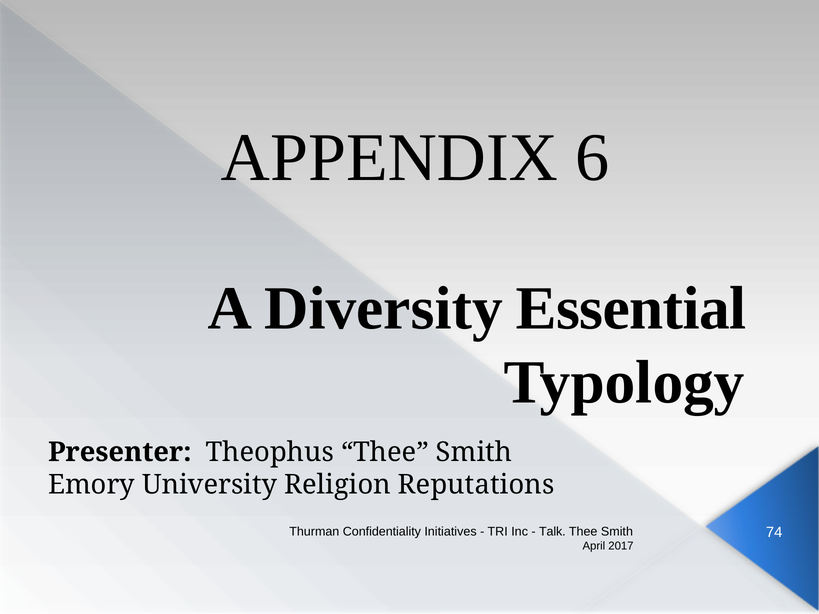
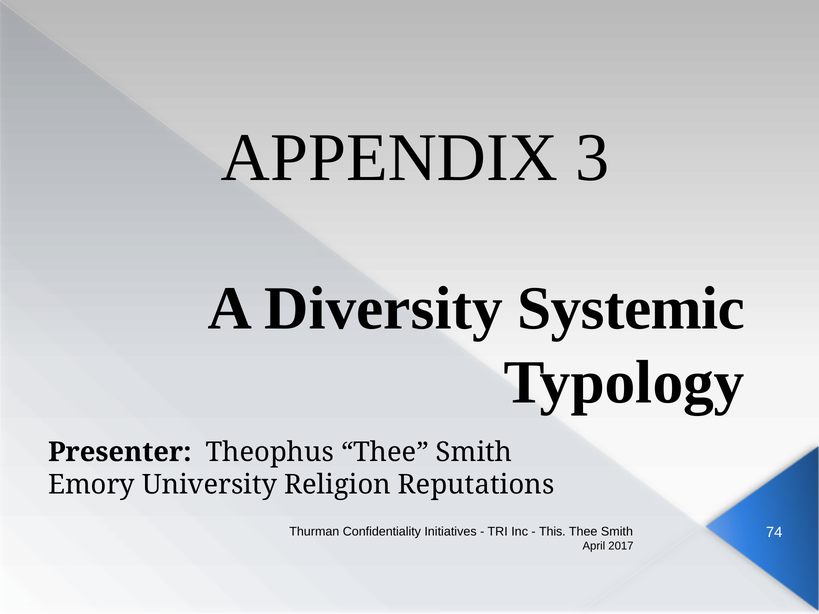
6: 6 -> 3 (592, 158)
Essential: Essential -> Systemic (631, 309)
Talk: Talk -> This (552, 532)
